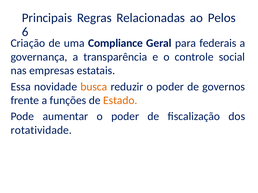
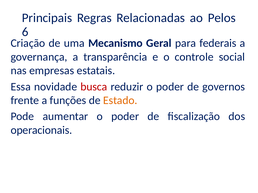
Compliance: Compliance -> Mecanismo (115, 43)
busca colour: orange -> red (94, 87)
rotatividade: rotatividade -> operacionais (41, 130)
